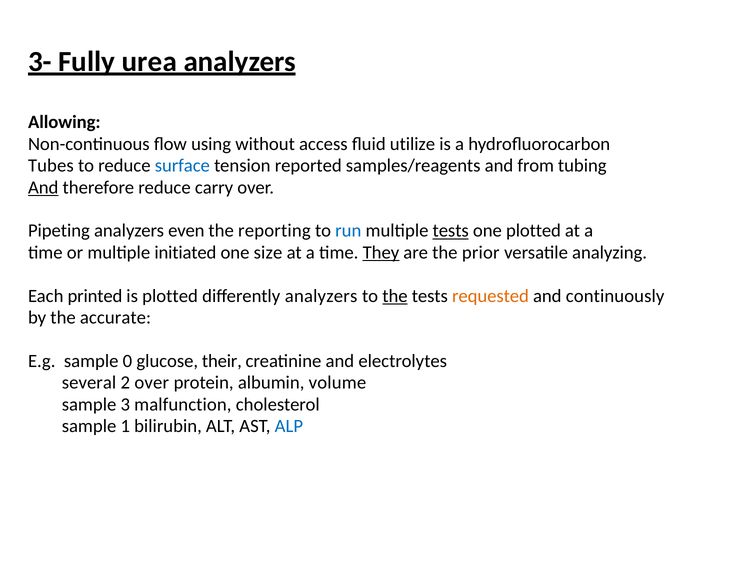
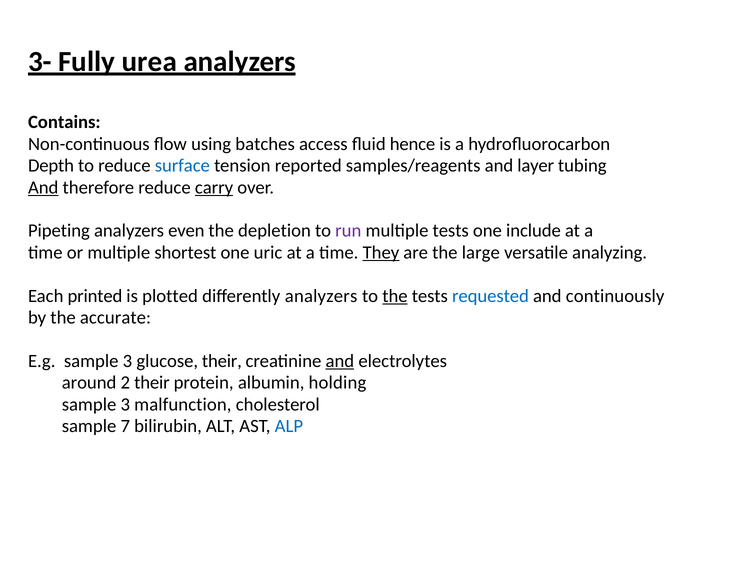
Allowing: Allowing -> Contains (64, 122)
without: without -> batches (265, 144)
utilize: utilize -> hence (413, 144)
Tubes: Tubes -> Depth (51, 166)
from: from -> layer (536, 166)
carry underline: none -> present (214, 187)
reporting: reporting -> depletion (275, 231)
run colour: blue -> purple (348, 231)
tests underline: present -> none (451, 231)
one plotted: plotted -> include (533, 231)
initiated: initiated -> shortest (185, 253)
size: size -> uric (268, 253)
prior: prior -> large (481, 253)
requested colour: orange -> blue (490, 296)
E.g sample 0: 0 -> 3 (127, 361)
and underline: none -> present (340, 361)
several: several -> around (89, 383)
2 over: over -> their (152, 383)
volume: volume -> holding (337, 383)
1: 1 -> 7 (125, 426)
